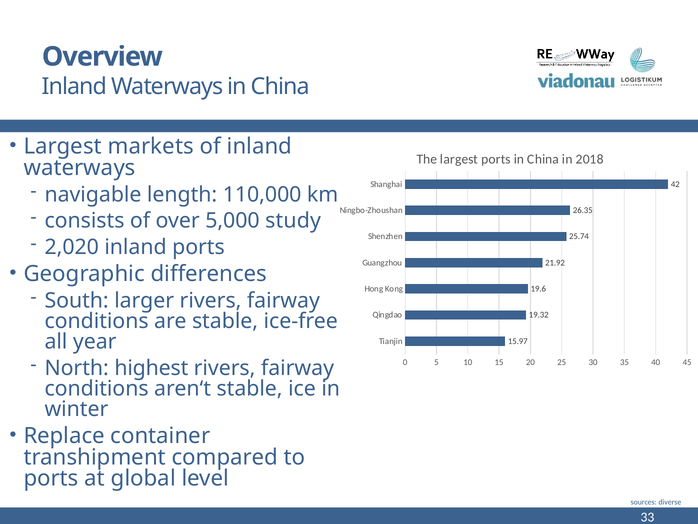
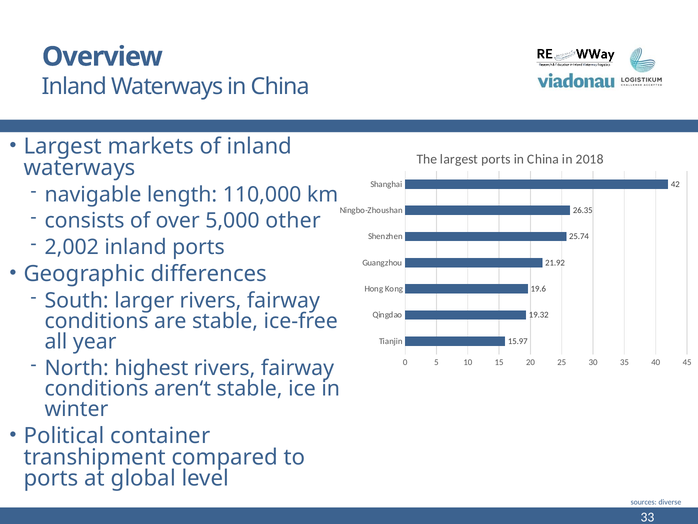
study: study -> other (293, 221)
2,020: 2,020 -> 2,002 (72, 247)
Replace: Replace -> Political (64, 435)
